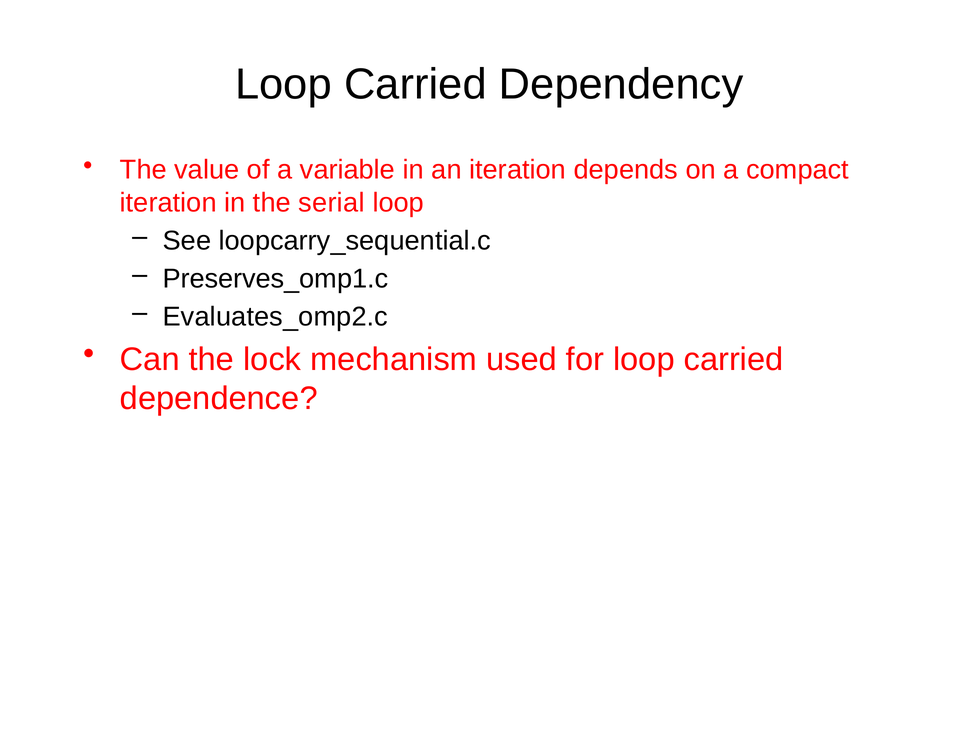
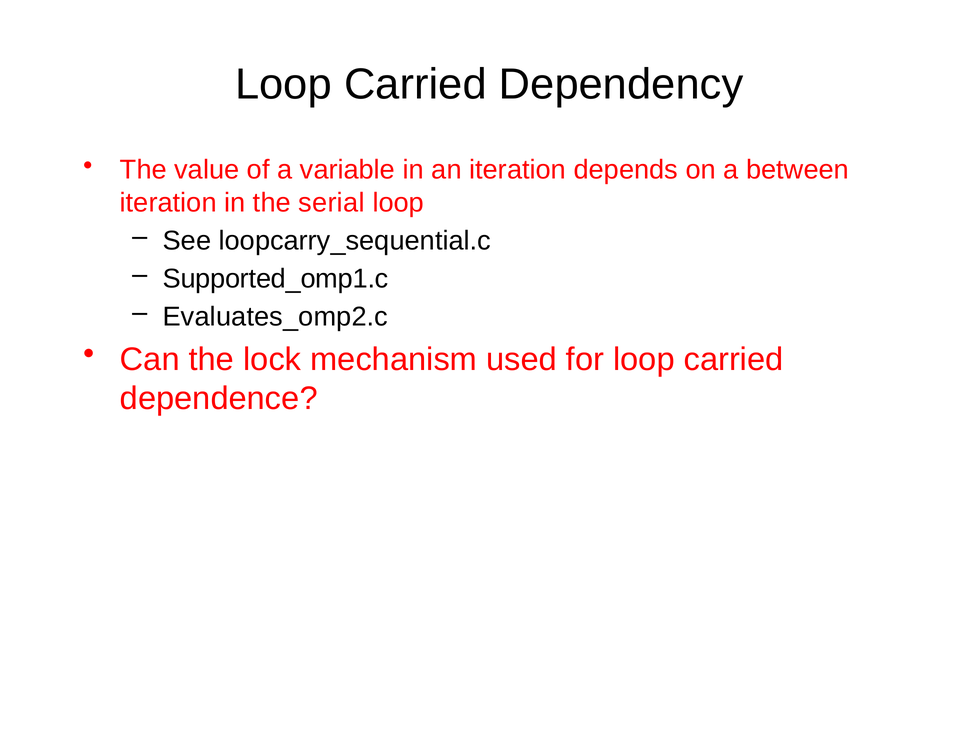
compact: compact -> between (798, 170)
Preserves_omp1.c: Preserves_omp1.c -> Supported_omp1.c (276, 279)
